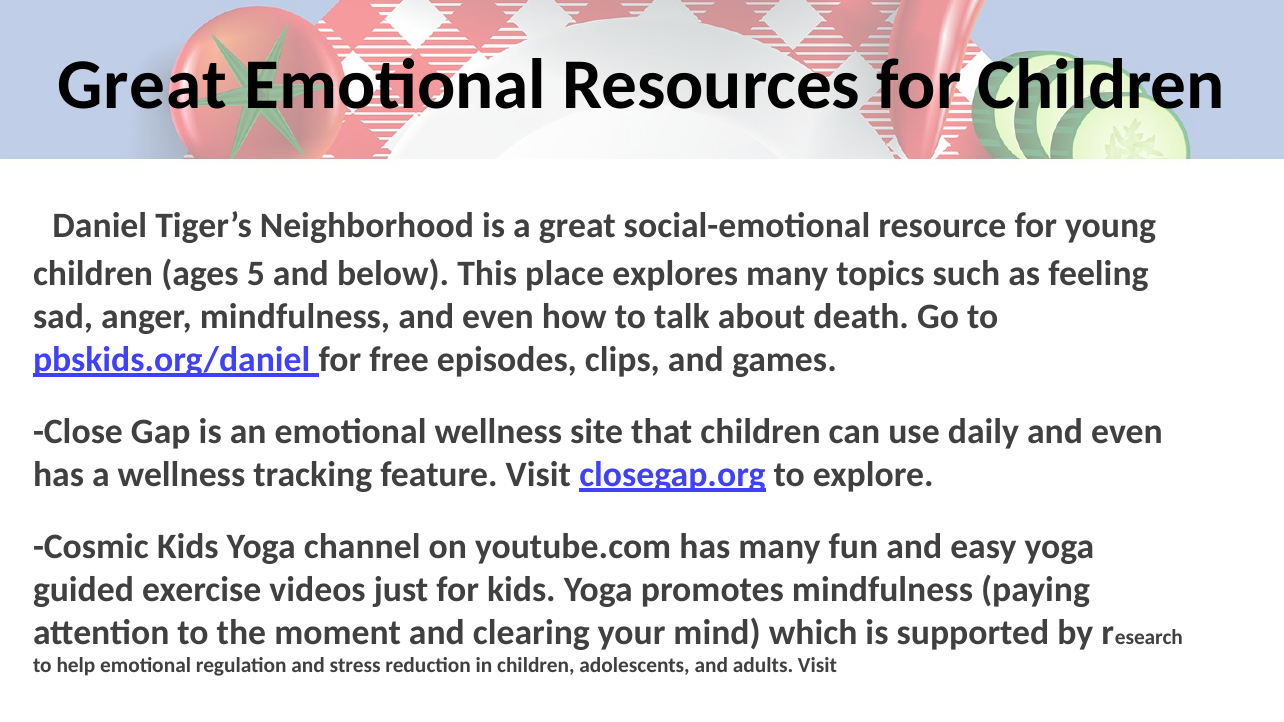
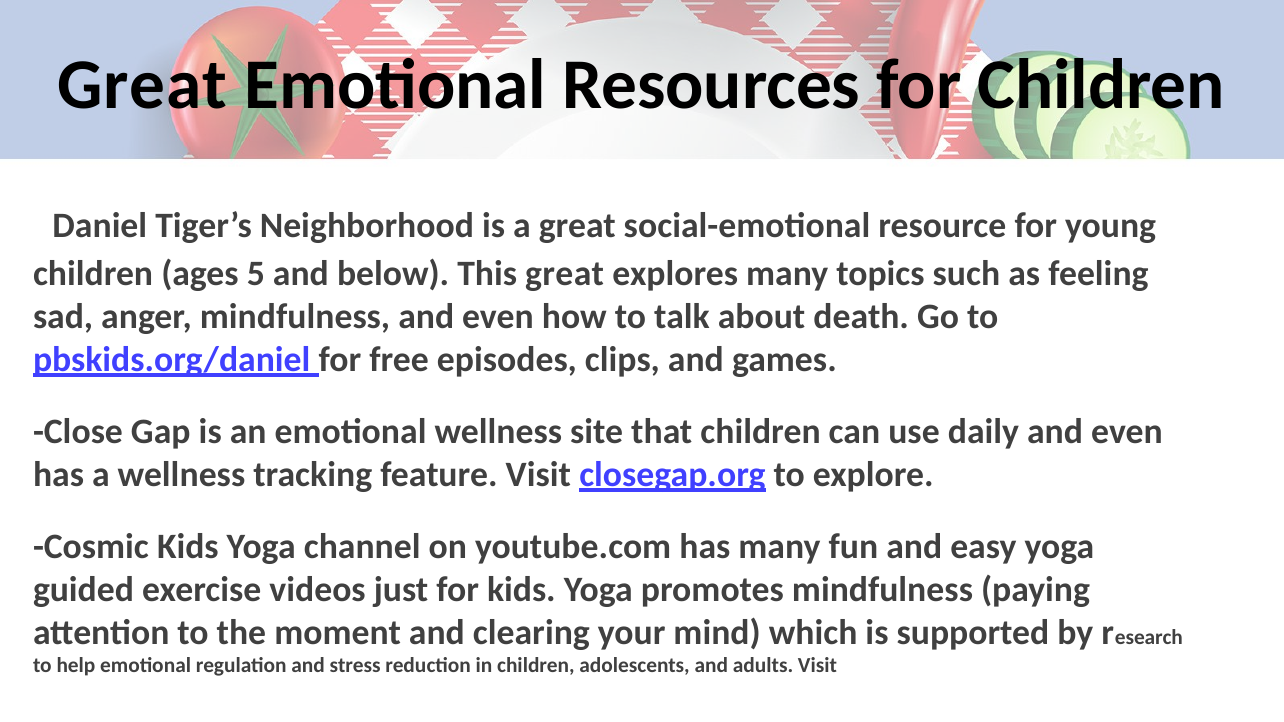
This place: place -> great (565, 274)
